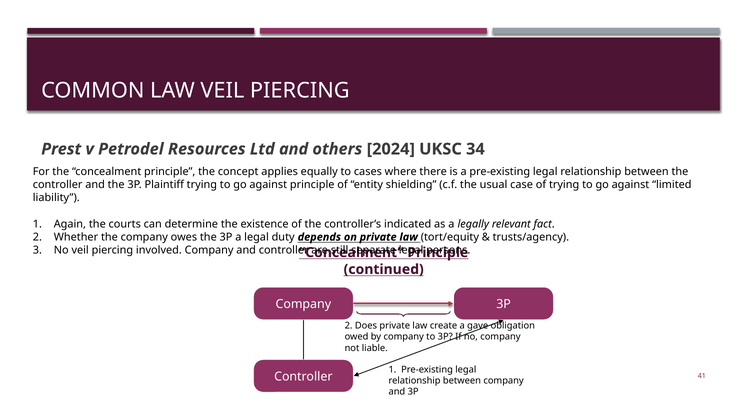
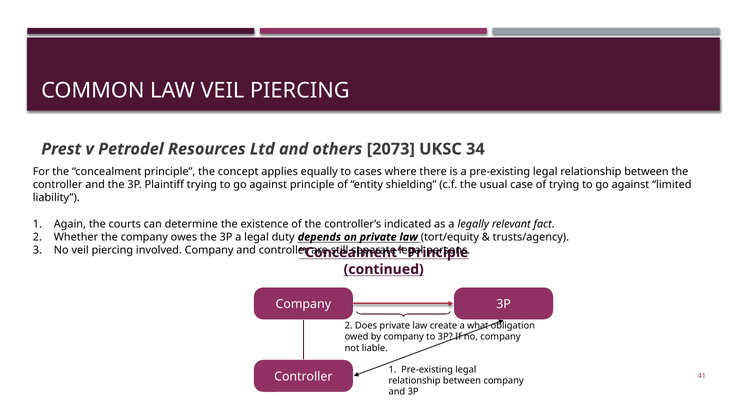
2024: 2024 -> 2073 (391, 149)
gave: gave -> what (478, 326)
